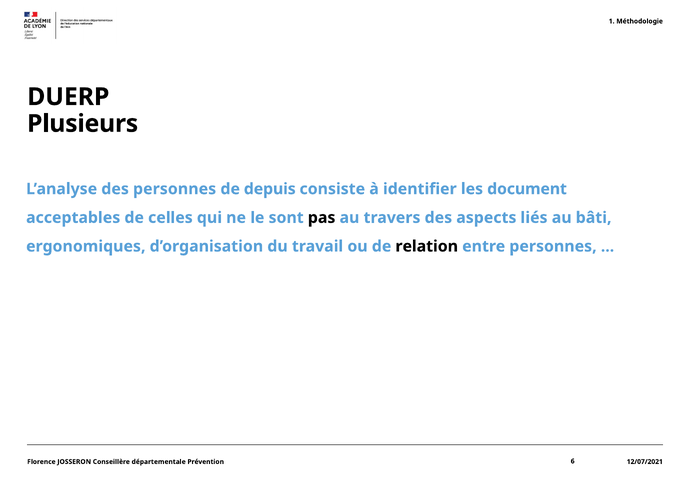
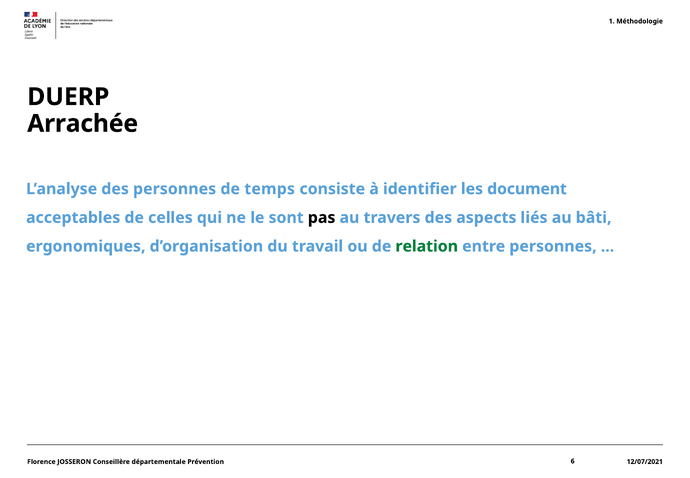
Plusieurs: Plusieurs -> Arrachée (83, 124)
depuis: depuis -> temps (270, 189)
relation colour: black -> green (427, 246)
